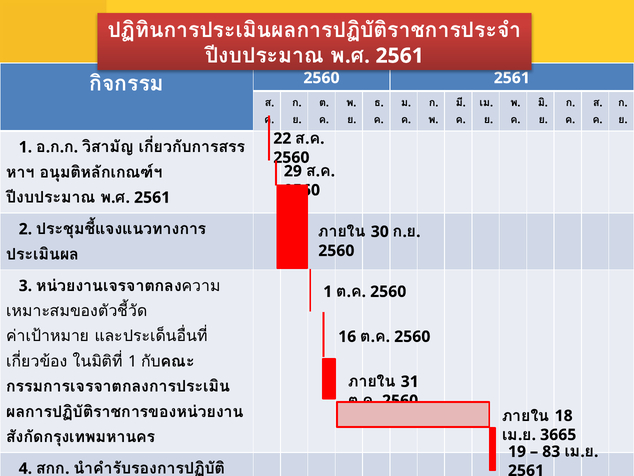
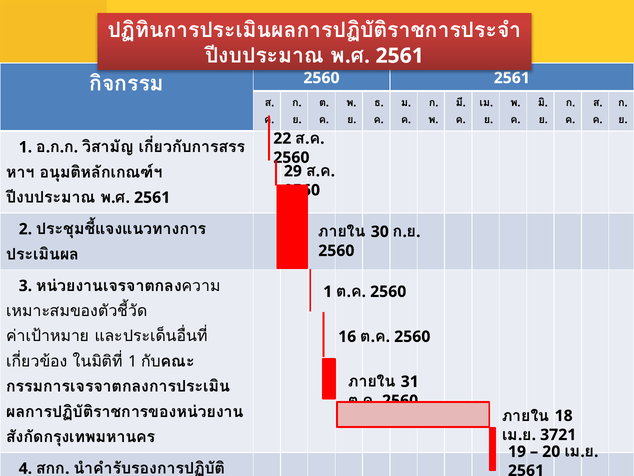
3665: 3665 -> 3721 (558, 434)
83: 83 -> 20 (551, 451)
